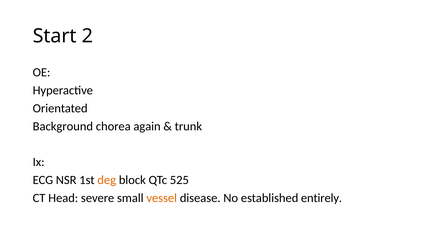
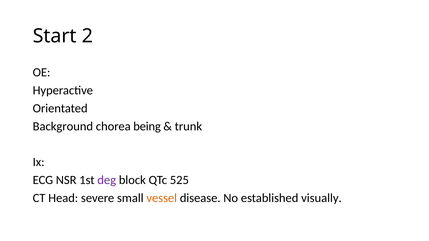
again: again -> being (147, 126)
deg colour: orange -> purple (107, 180)
entirely: entirely -> visually (321, 198)
